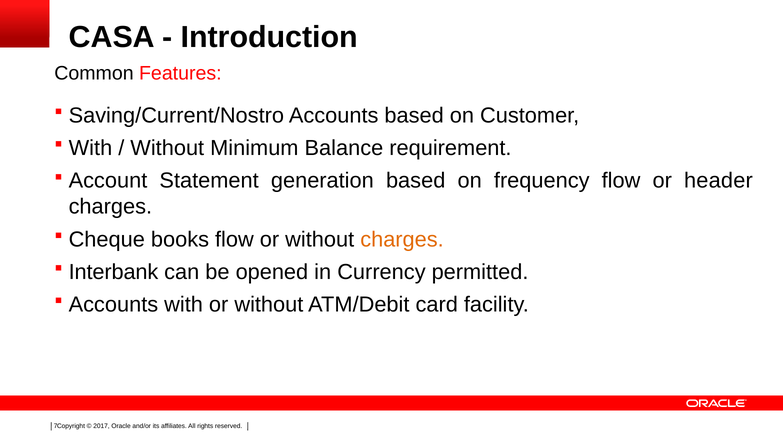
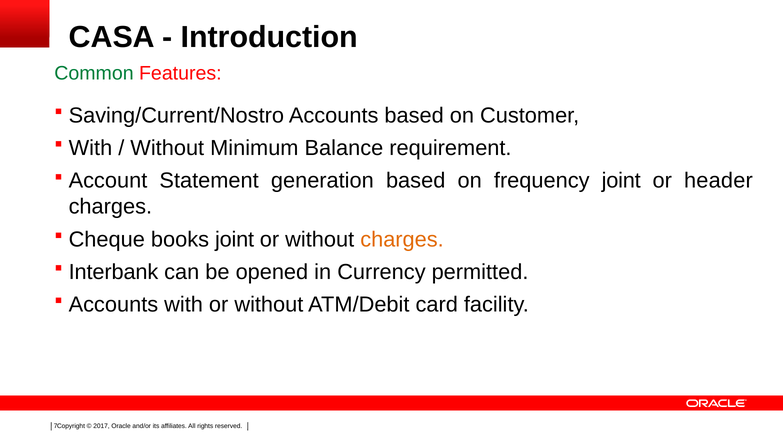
Common colour: black -> green (94, 73)
frequency flow: flow -> joint (621, 181)
books flow: flow -> joint (235, 240)
